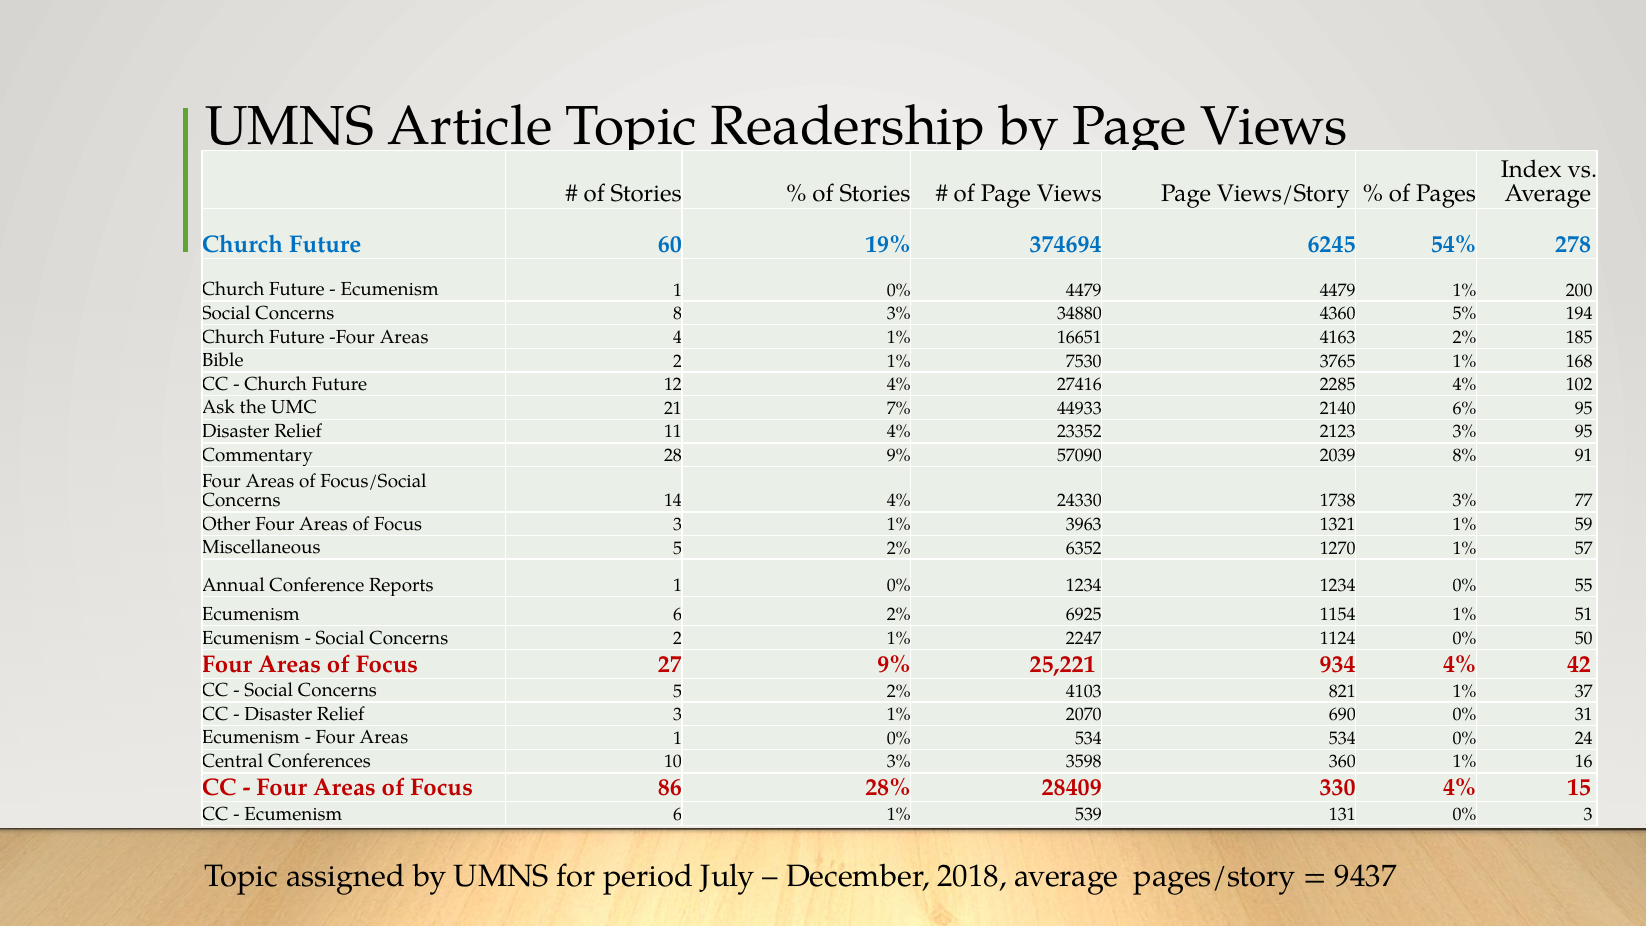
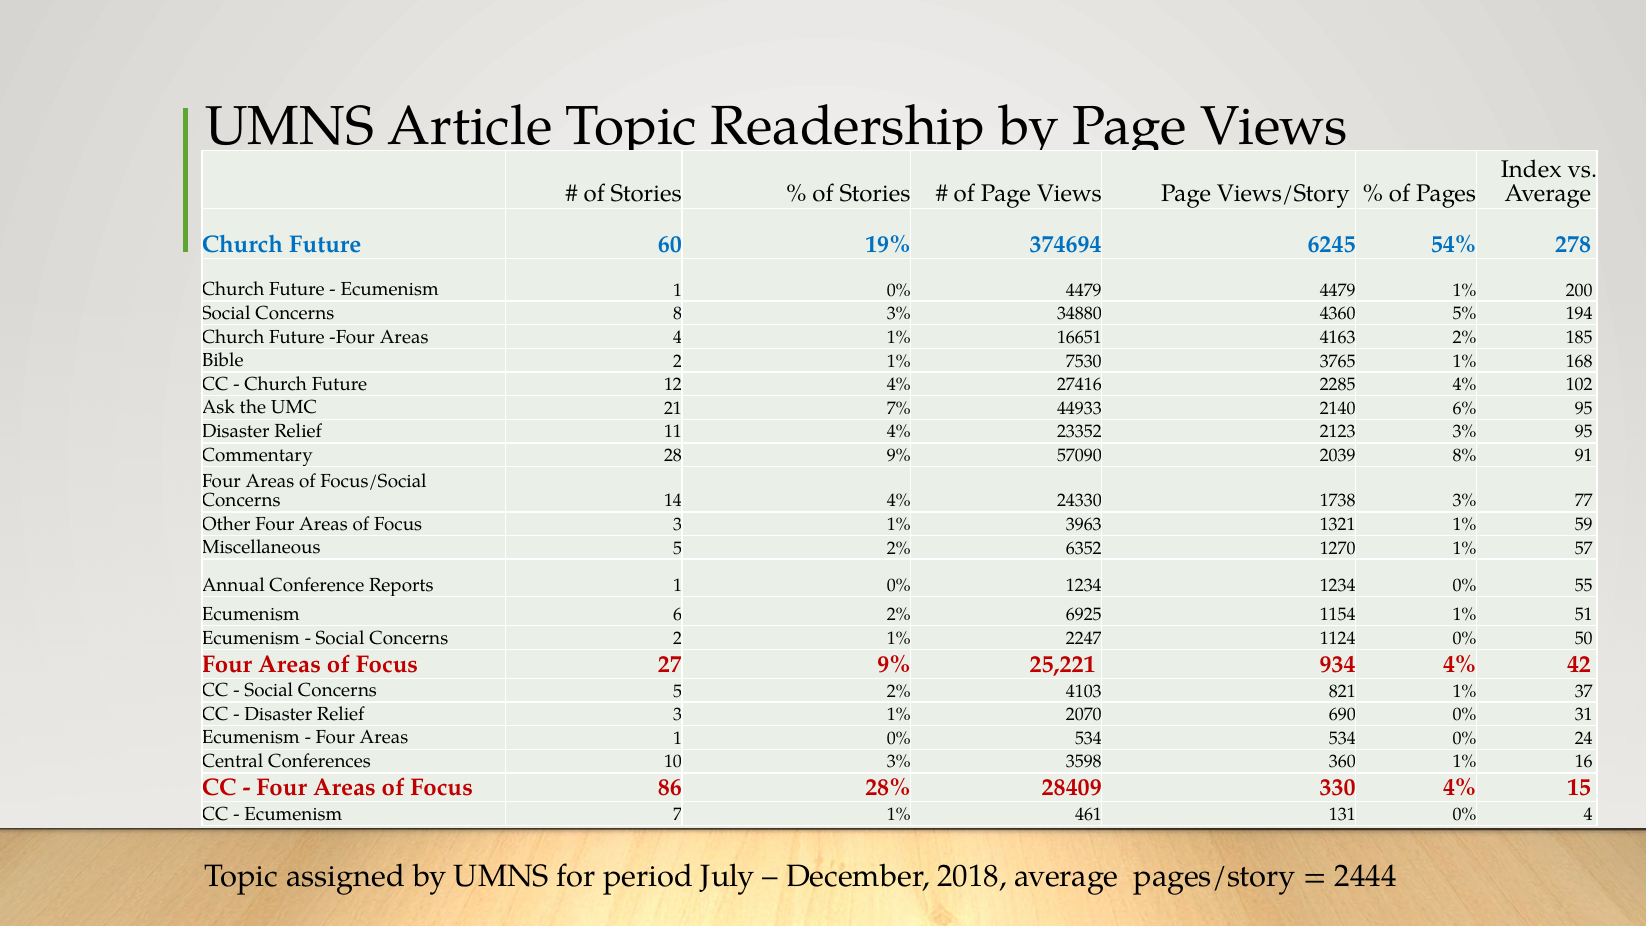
6: 6 -> 7 (678, 814)
539: 539 -> 461 (1089, 814)
0% 3: 3 -> 4 (1588, 814)
9437: 9437 -> 2444 (1366, 876)
